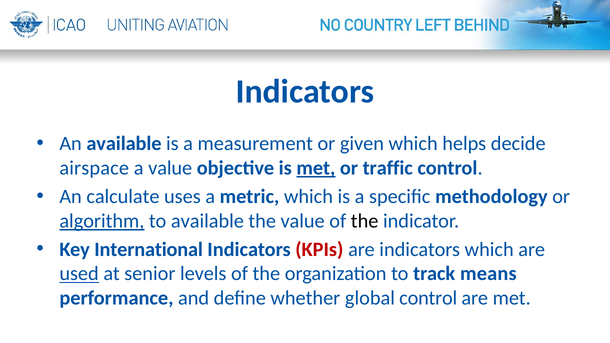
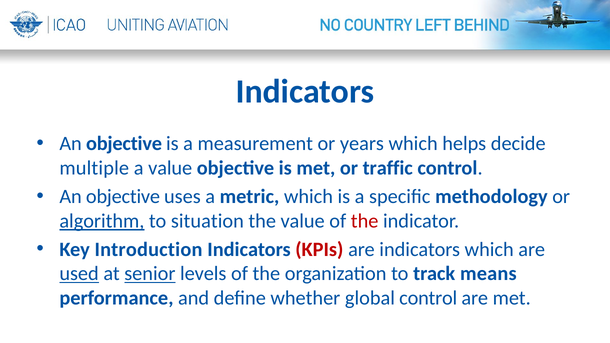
available: available -> objective (124, 144)
given: given -> years (362, 144)
airspace: airspace -> multiple (94, 168)
met underline: present -> none (316, 168)
calculate: calculate -> objective (123, 197)
to available: available -> situation (207, 221)
the colour: black -> red (365, 221)
International: International -> Introduction (148, 249)
senior underline: none -> present (150, 274)
